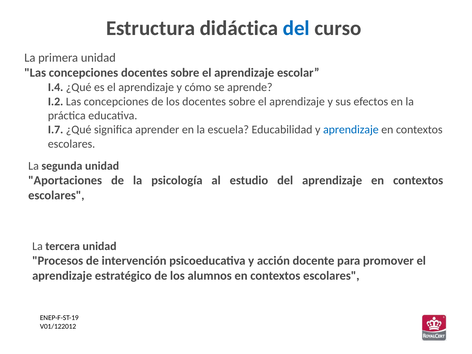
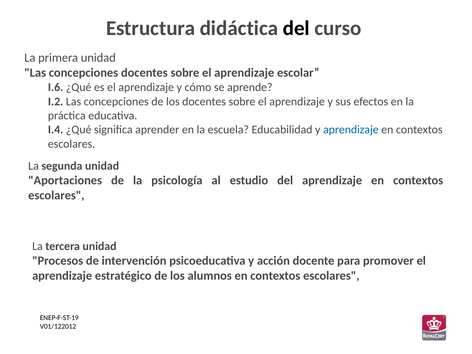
del colour: blue -> black (296, 28)
I.4: I.4 -> I.6 (56, 87)
I.7: I.7 -> I.4 (56, 130)
